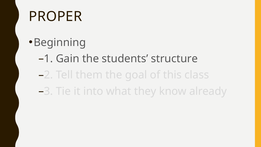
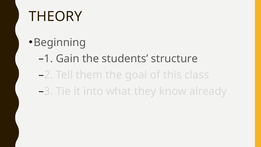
PROPER: PROPER -> THEORY (55, 17)
